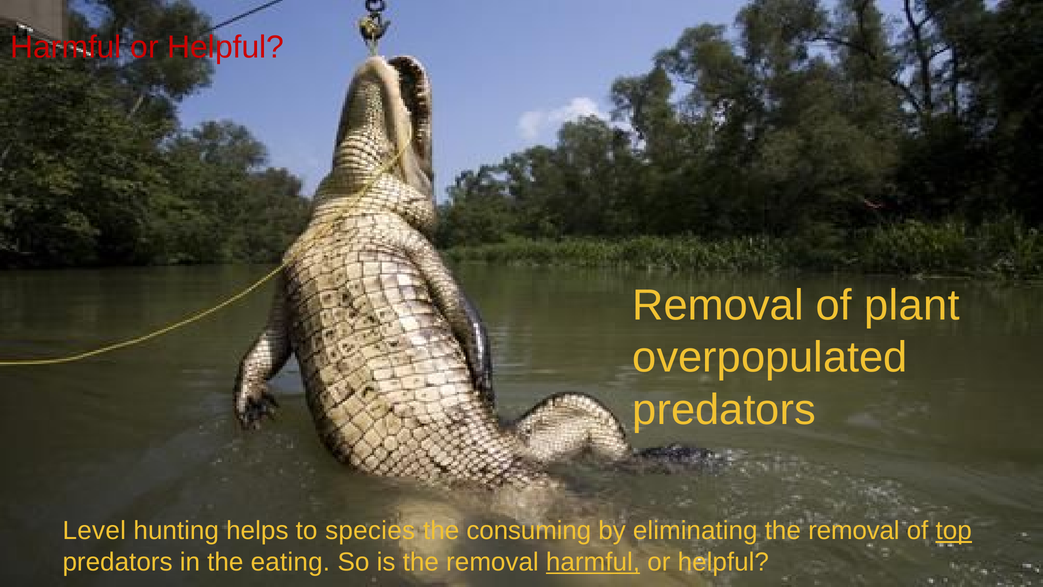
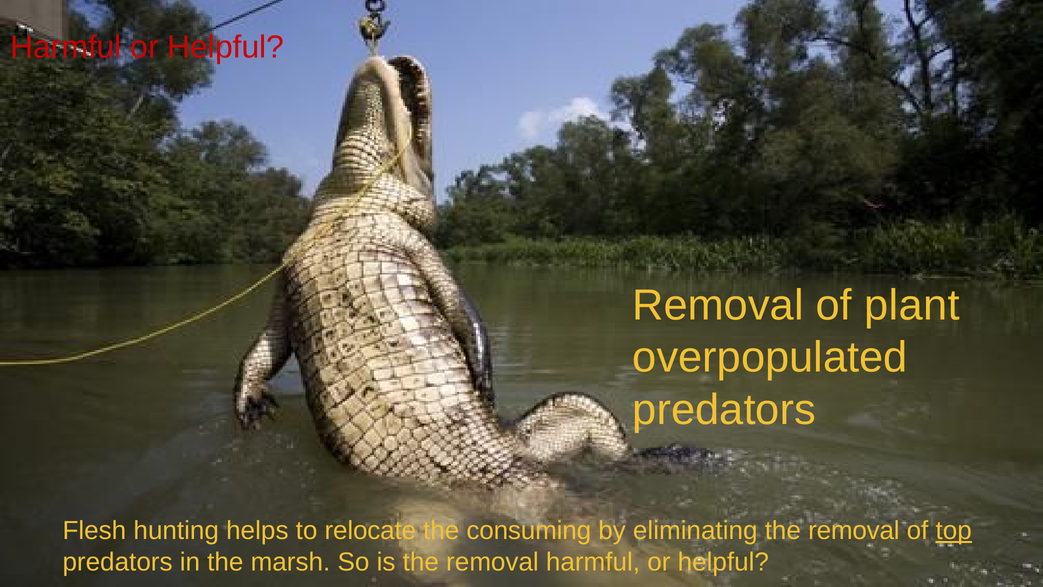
Level: Level -> Flesh (94, 531)
species: species -> relocate (370, 531)
eating: eating -> marsh (290, 562)
harmful underline: present -> none (593, 562)
